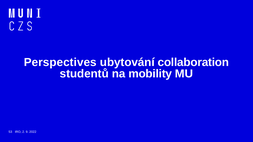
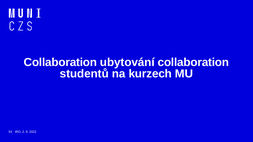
Perspectives: Perspectives -> Collaboration (60, 62)
mobility: mobility -> kurzech (150, 74)
